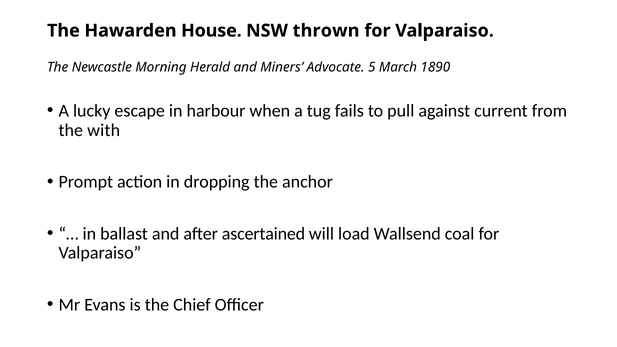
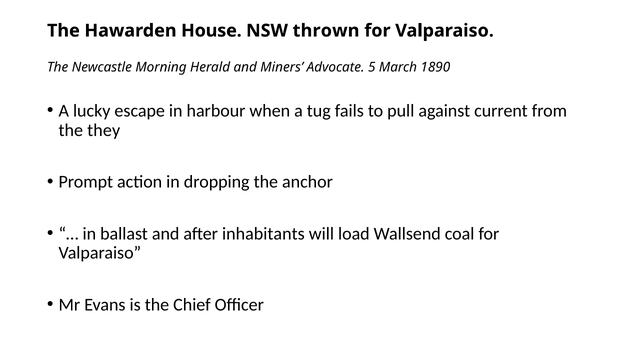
with: with -> they (104, 130)
ascertained: ascertained -> inhabitants (263, 234)
